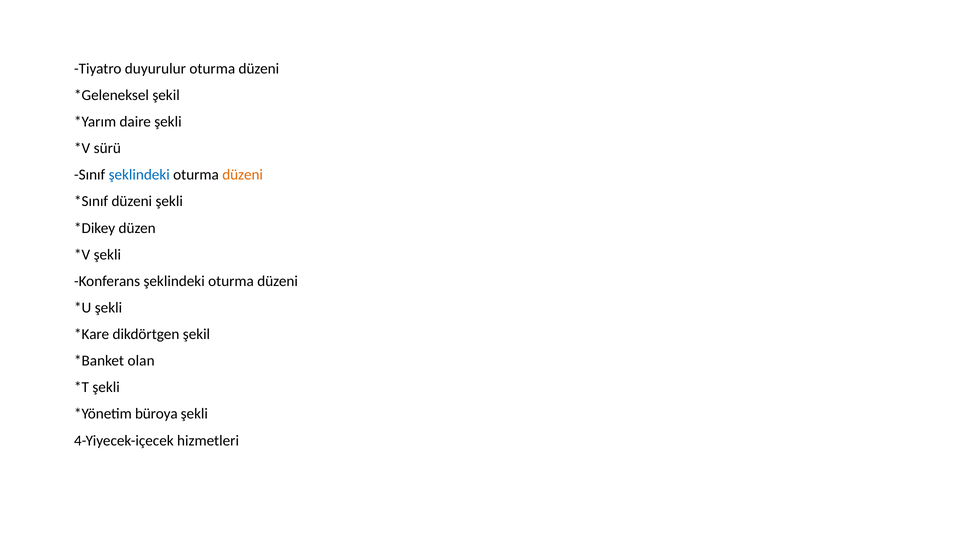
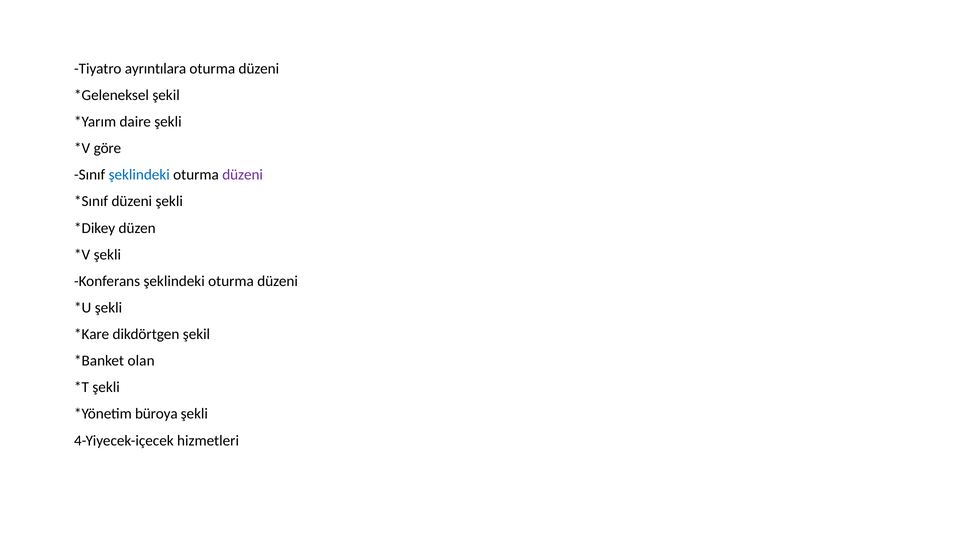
duyurulur: duyurulur -> ayrıntılara (156, 69)
sürü: sürü -> göre (107, 148)
düzeni colour: orange -> purple (243, 175)
